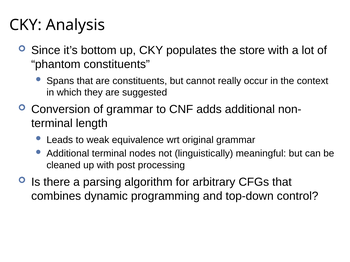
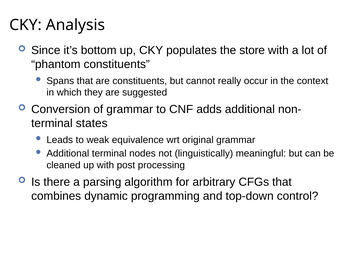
length: length -> states (92, 124)
